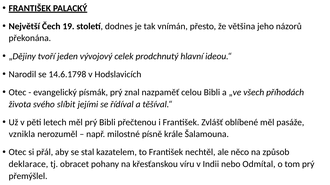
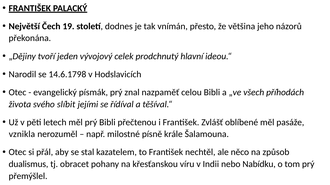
deklarace: deklarace -> dualismus (28, 165)
Odmítal: Odmítal -> Nabídku (259, 165)
